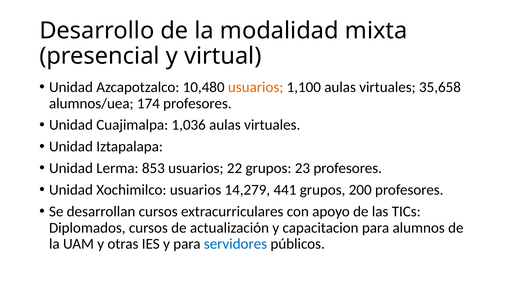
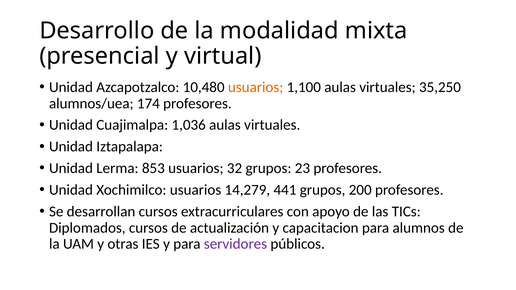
35,658: 35,658 -> 35,250 (440, 87)
22: 22 -> 32 (235, 168)
servidores colour: blue -> purple (235, 244)
